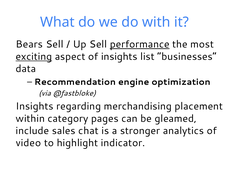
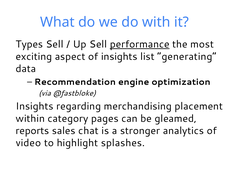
Bears: Bears -> Types (29, 44)
exciting underline: present -> none (34, 56)
businesses: businesses -> generating (187, 56)
include: include -> reports (32, 131)
indicator: indicator -> splashes (123, 143)
